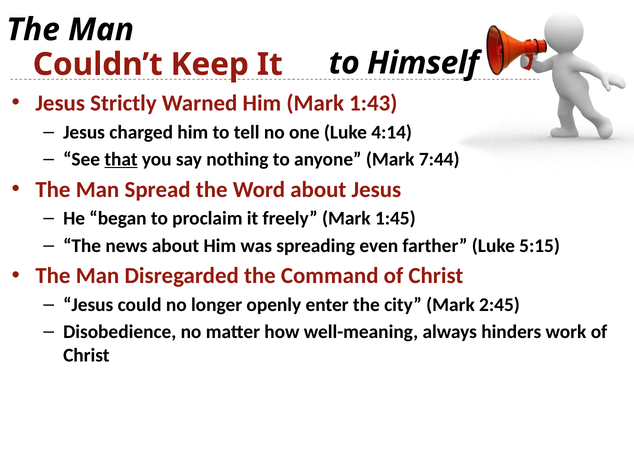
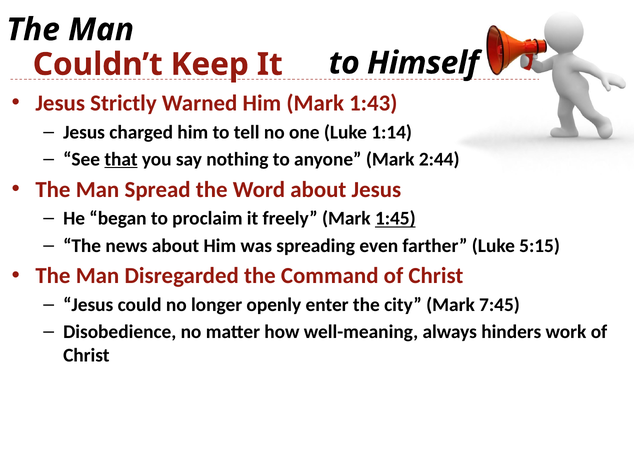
4:14: 4:14 -> 1:14 (392, 132)
7:44: 7:44 -> 2:44 (439, 159)
1:45 underline: none -> present (395, 218)
2:45: 2:45 -> 7:45 (499, 305)
